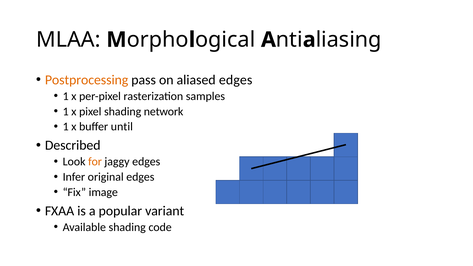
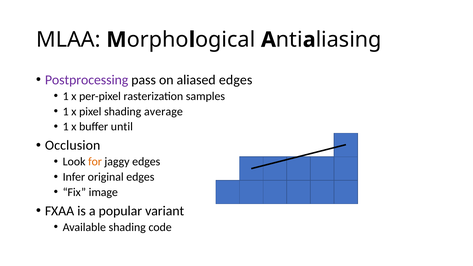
Postprocessing colour: orange -> purple (87, 80)
network: network -> average (163, 111)
Described: Described -> Occlusion (73, 145)
